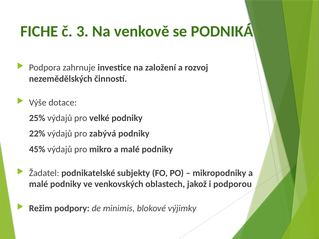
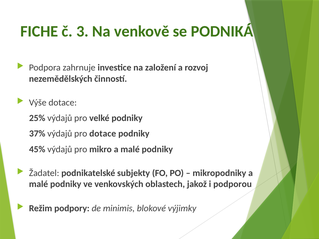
22%: 22% -> 37% (37, 134)
pro zabývá: zabývá -> dotace (103, 134)
